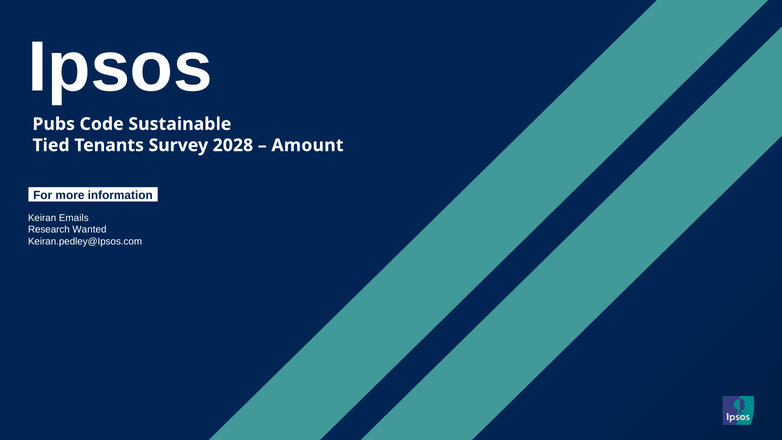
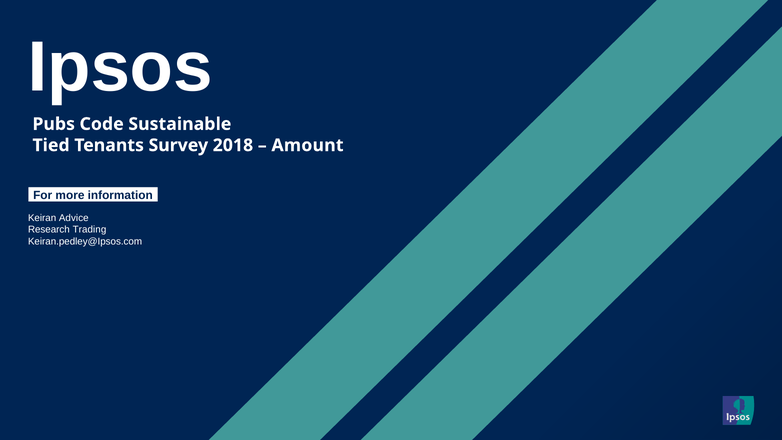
2028: 2028 -> 2018 (233, 145)
Emails: Emails -> Advice (74, 218)
Wanted: Wanted -> Trading (89, 230)
